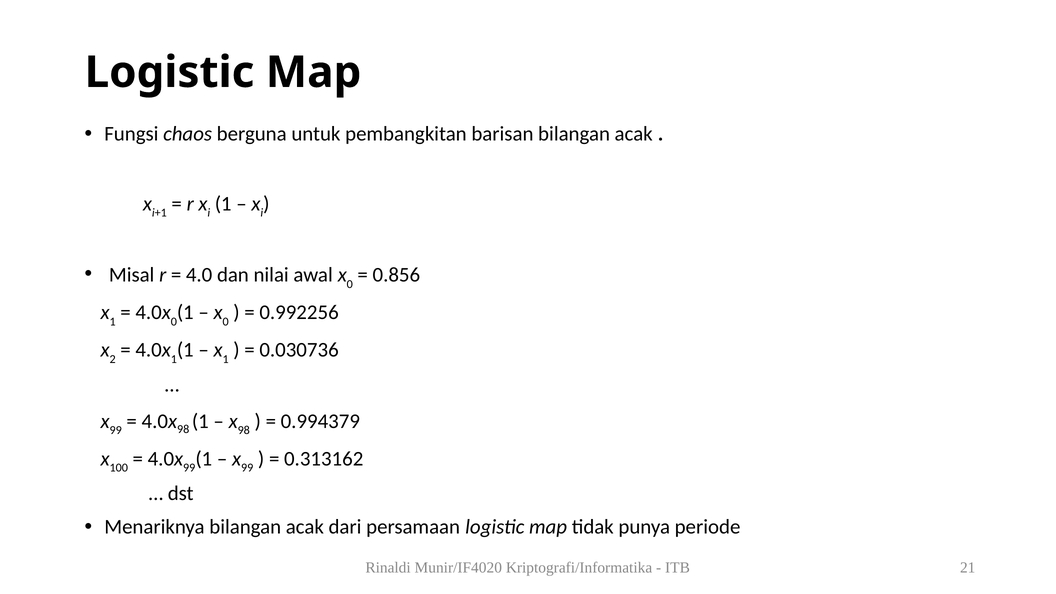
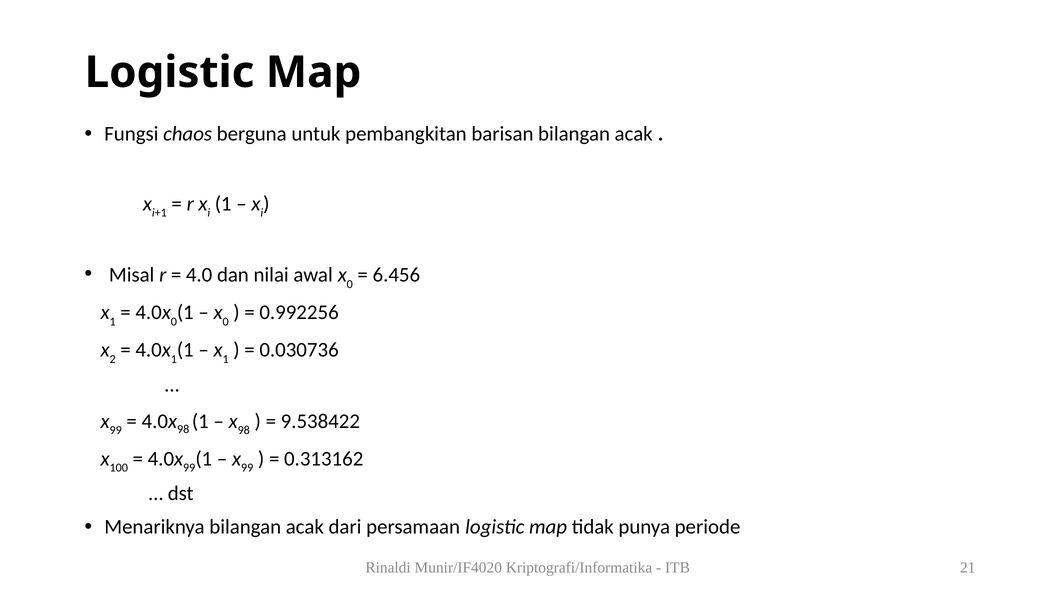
0.856: 0.856 -> 6.456 (396, 275)
0.994379: 0.994379 -> 9.538422 (320, 421)
